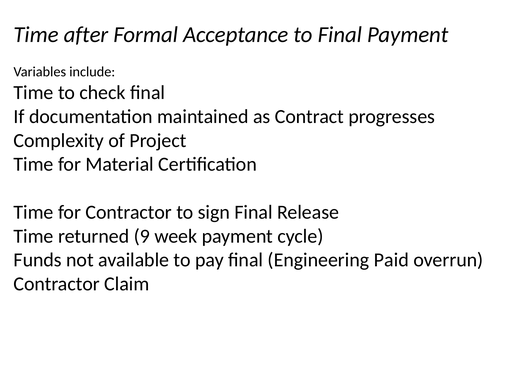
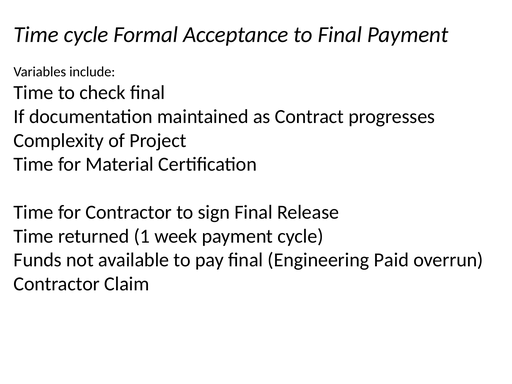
Time after: after -> cycle (86, 35)
9: 9 -> 1 (142, 236)
